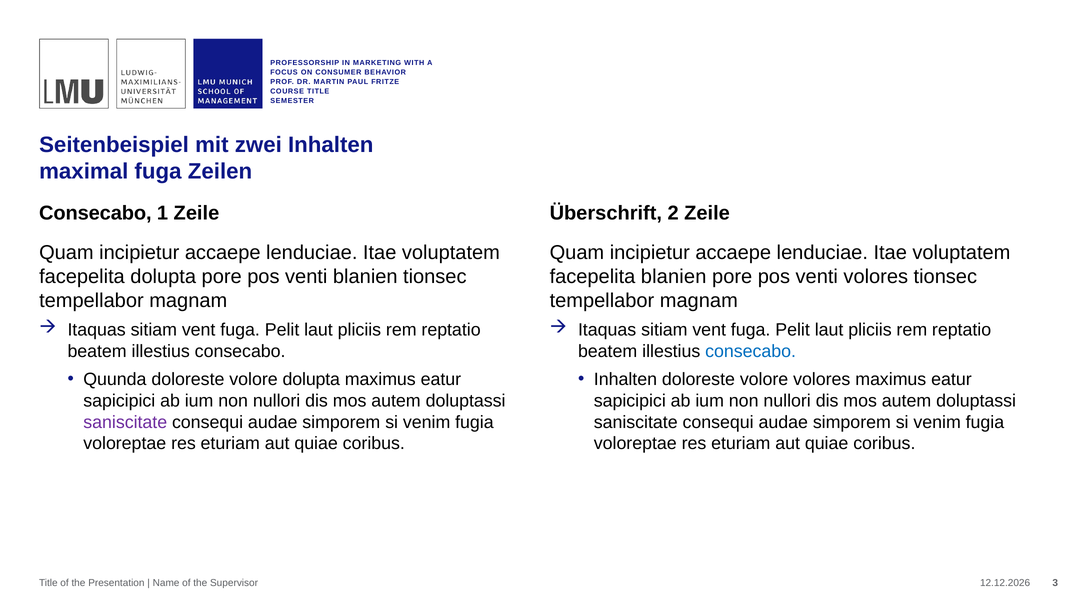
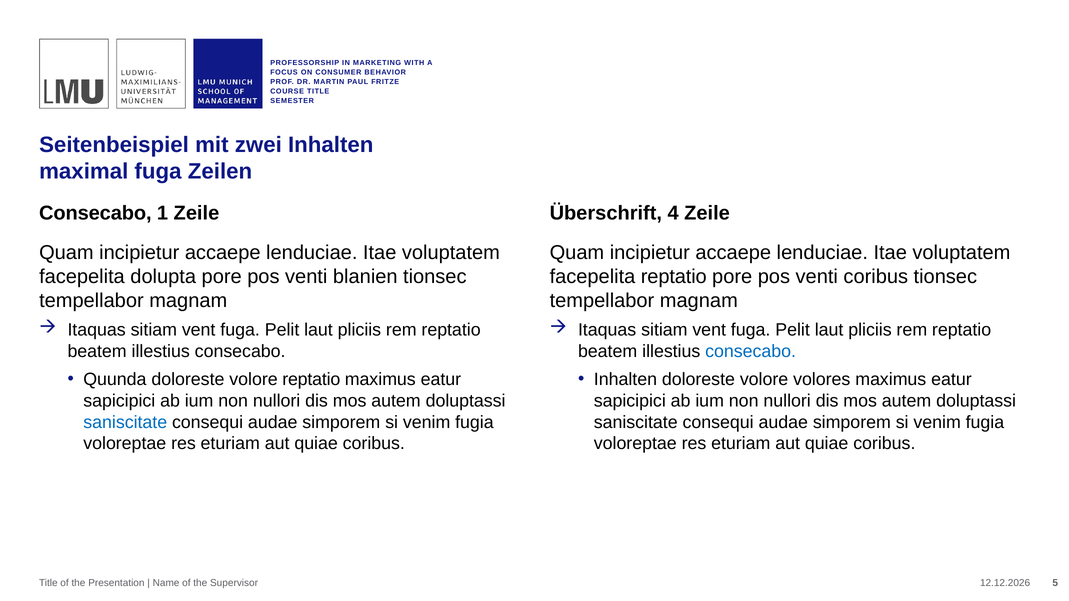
2: 2 -> 4 (673, 213)
facepelita blanien: blanien -> reptatio (674, 277)
venti volores: volores -> coribus (876, 277)
volore dolupta: dolupta -> reptatio (311, 380)
saniscitate colour: purple -> blue (125, 422)
3: 3 -> 5 (1055, 583)
